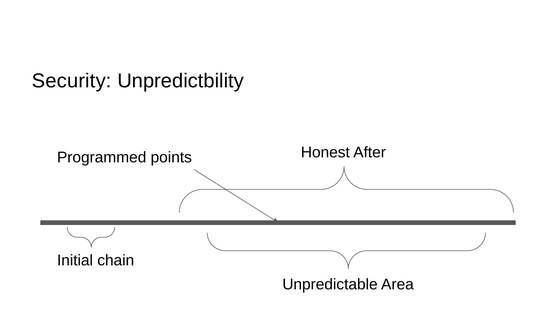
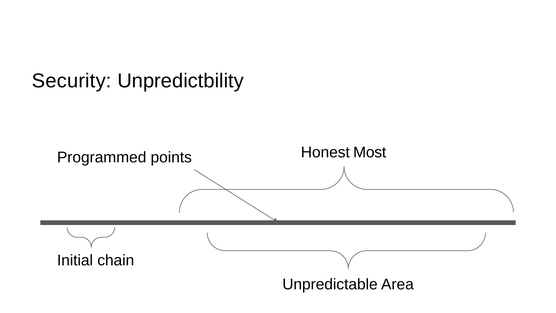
After: After -> Most (370, 152)
